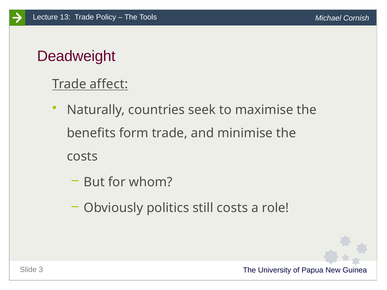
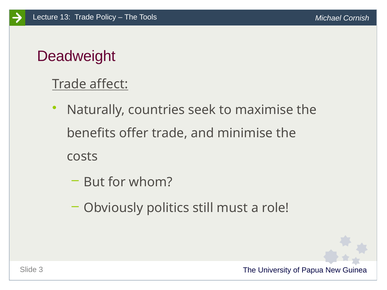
form: form -> offer (134, 133)
still costs: costs -> must (232, 208)
